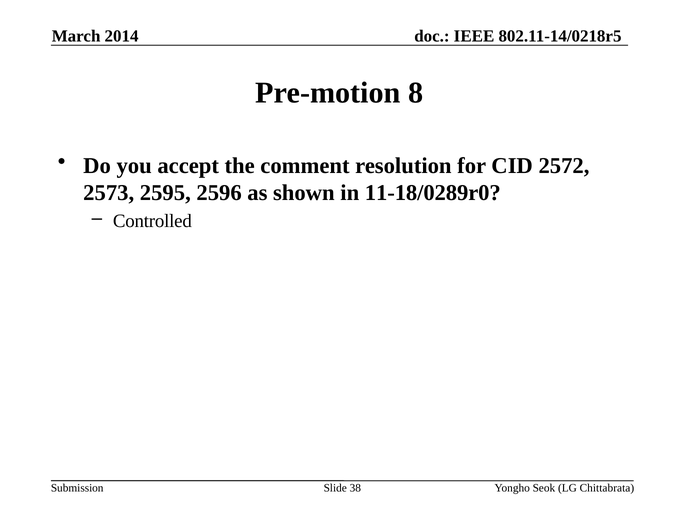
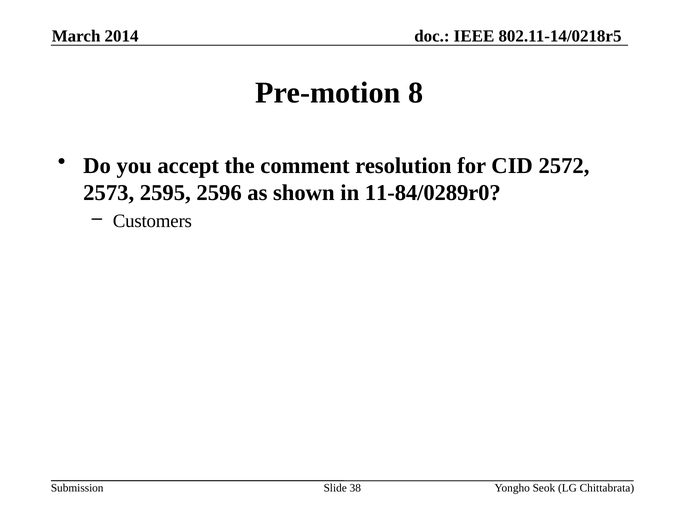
11-18/0289r0: 11-18/0289r0 -> 11-84/0289r0 (433, 193)
Controlled: Controlled -> Customers (152, 221)
